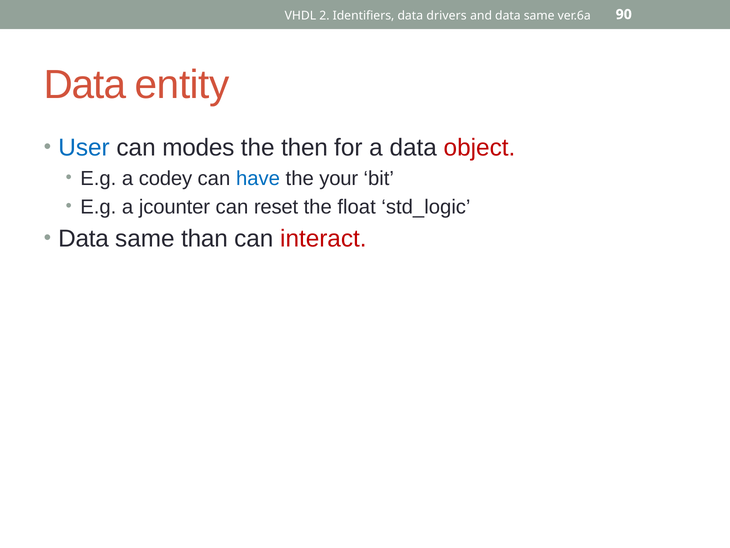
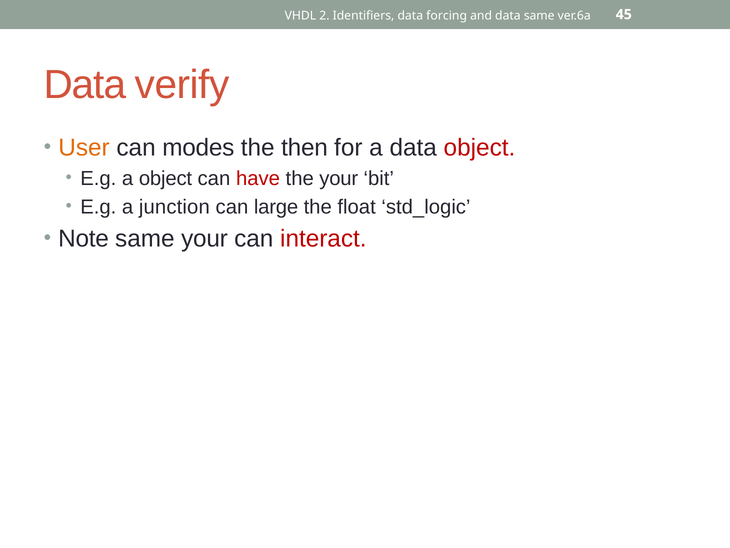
drivers: drivers -> forcing (447, 15)
90: 90 -> 45 (624, 14)
entity: entity -> verify (182, 85)
User colour: blue -> orange (84, 148)
a codey: codey -> object (165, 178)
have colour: blue -> red (258, 178)
jcounter: jcounter -> junction (174, 207)
reset: reset -> large (276, 207)
Data: Data -> Note (84, 239)
same than: than -> your (204, 239)
